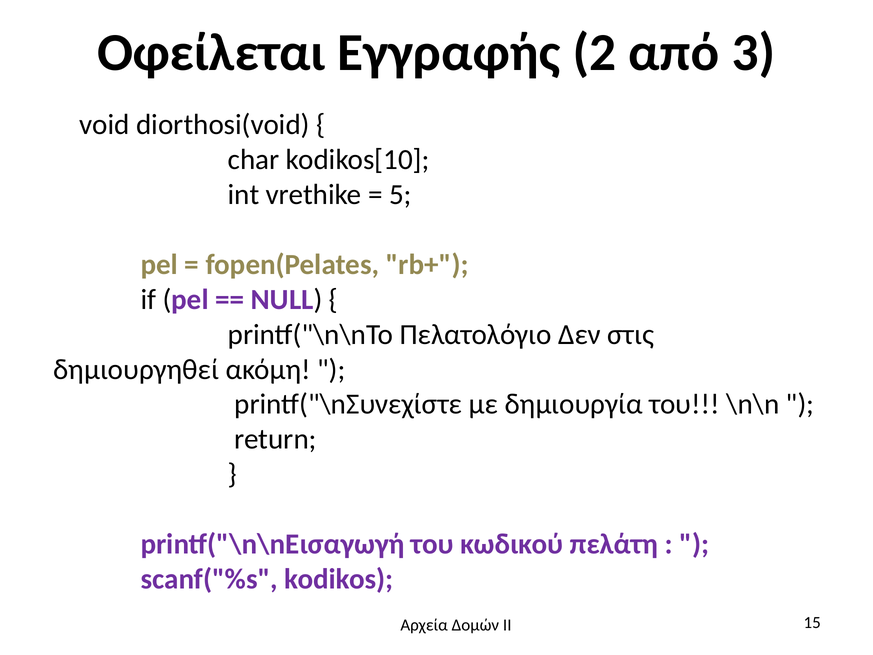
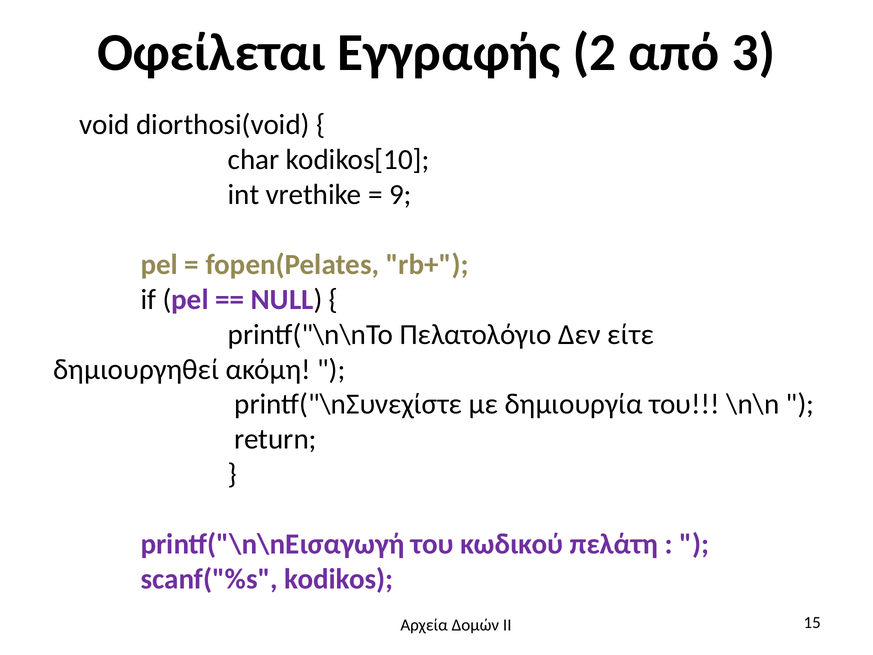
5: 5 -> 9 (400, 195)
στις: στις -> είτε (631, 334)
